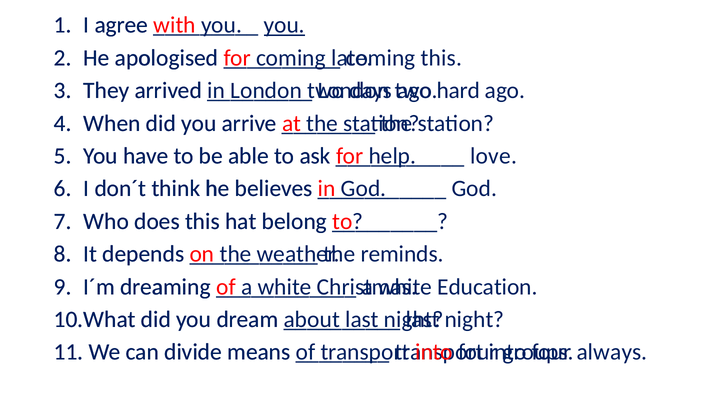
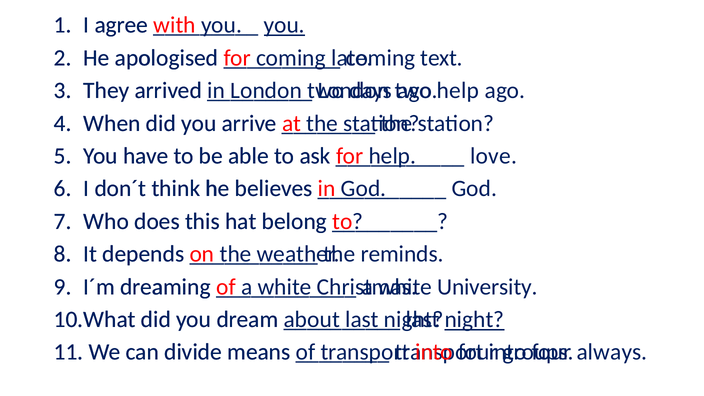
this: this -> text (442, 58)
hard: hard -> help (458, 91)
Education: Education -> University (487, 287)
night underline: none -> present (474, 319)
